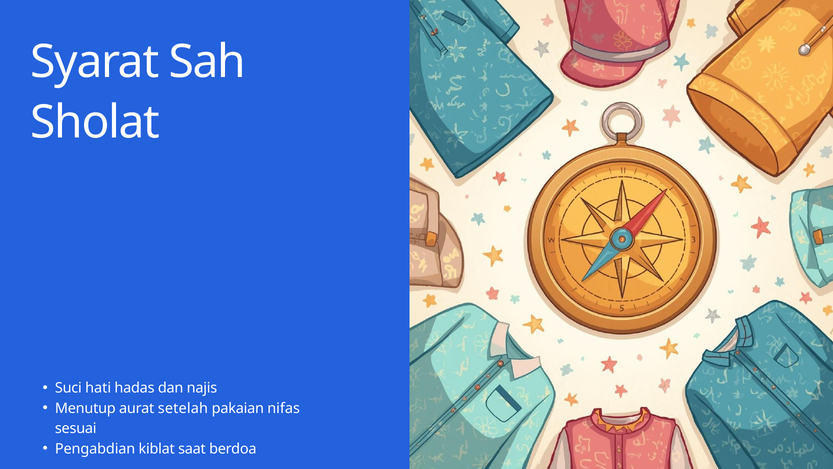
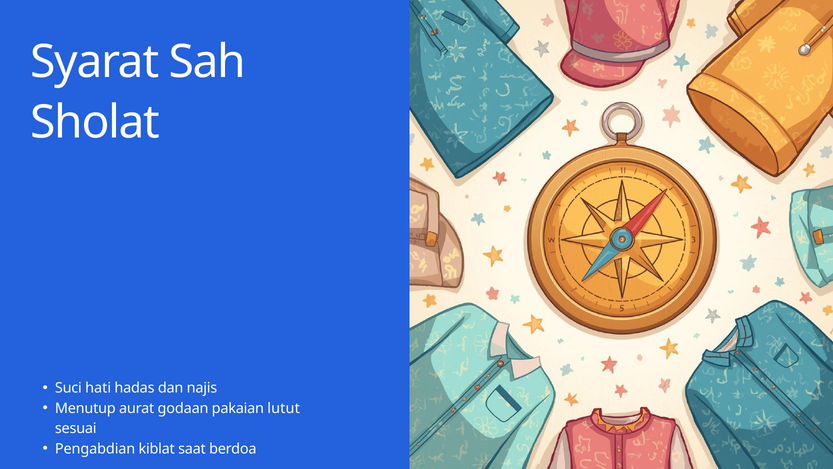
setelah: setelah -> godaan (183, 408)
nifas: nifas -> lutut (284, 408)
